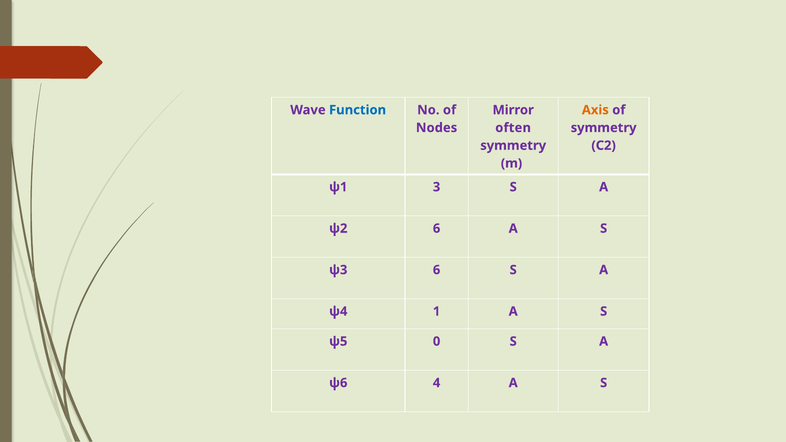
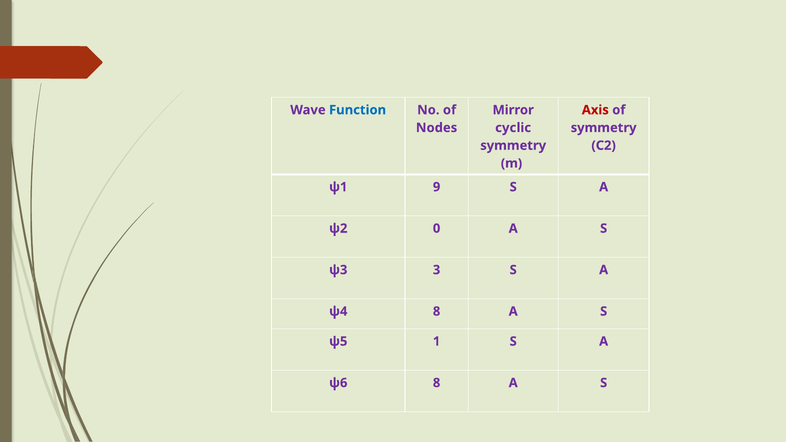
Axis colour: orange -> red (595, 110)
often: often -> cyclic (513, 128)
3: 3 -> 9 (437, 187)
ψ2 6: 6 -> 0 (437, 229)
ψ3 6: 6 -> 3 (437, 270)
ψ4 1: 1 -> 8 (437, 311)
0: 0 -> 1 (437, 341)
ψ6 4: 4 -> 8 (437, 383)
